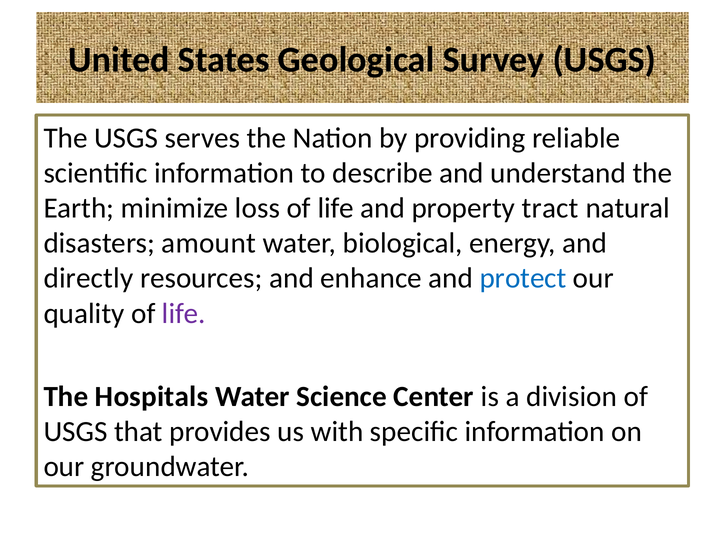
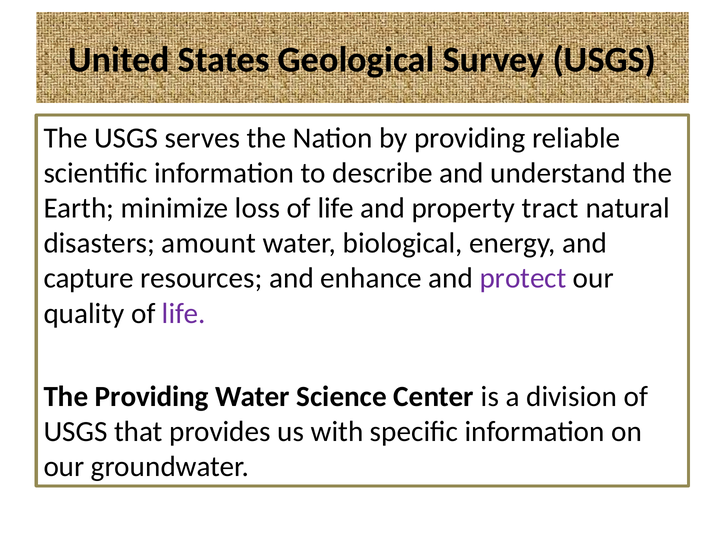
directly: directly -> capture (89, 278)
protect colour: blue -> purple (523, 278)
The Hospitals: Hospitals -> Providing (152, 396)
